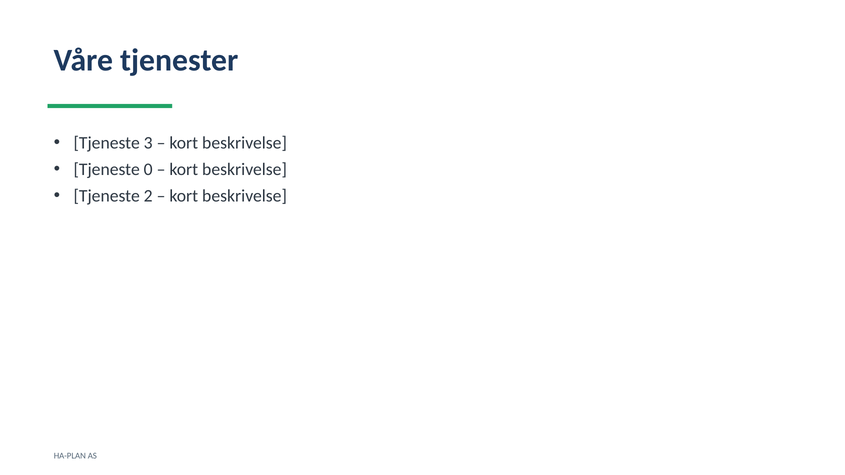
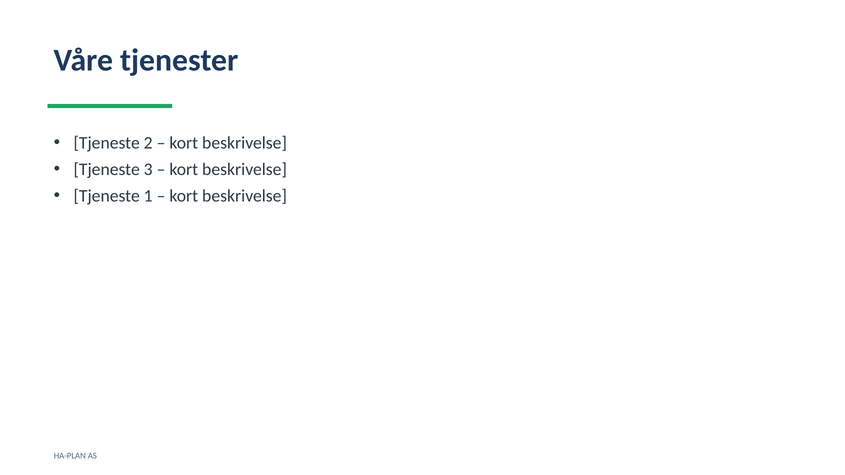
3: 3 -> 2 (148, 143)
0: 0 -> 3 (148, 170)
2: 2 -> 1 (148, 196)
